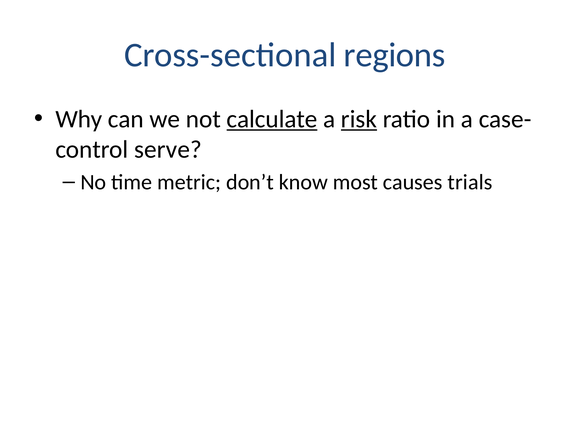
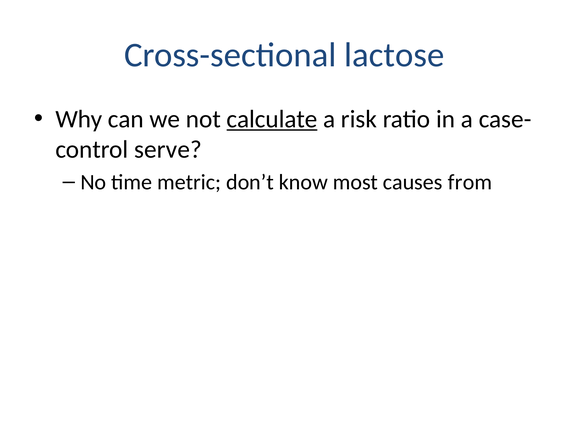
regions: regions -> lactose (394, 55)
risk underline: present -> none (359, 119)
trials: trials -> from (470, 182)
